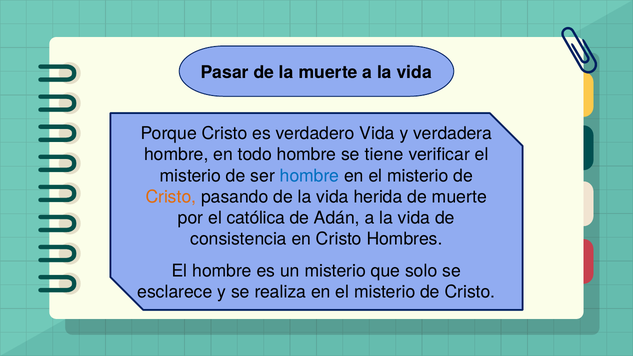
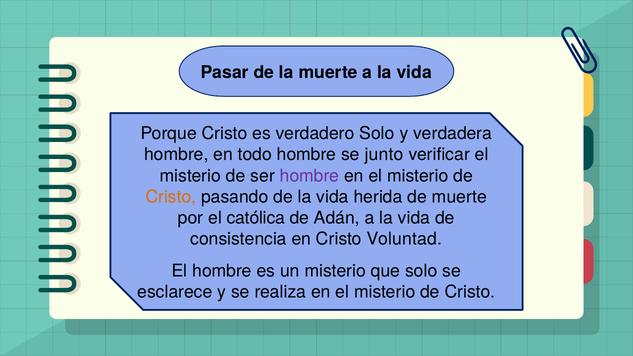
verdadero Vida: Vida -> Solo (377, 134)
tiene: tiene -> junto (384, 155)
hombre colour: blue -> purple (309, 176)
Hombres: Hombres -> Voluntad (404, 239)
